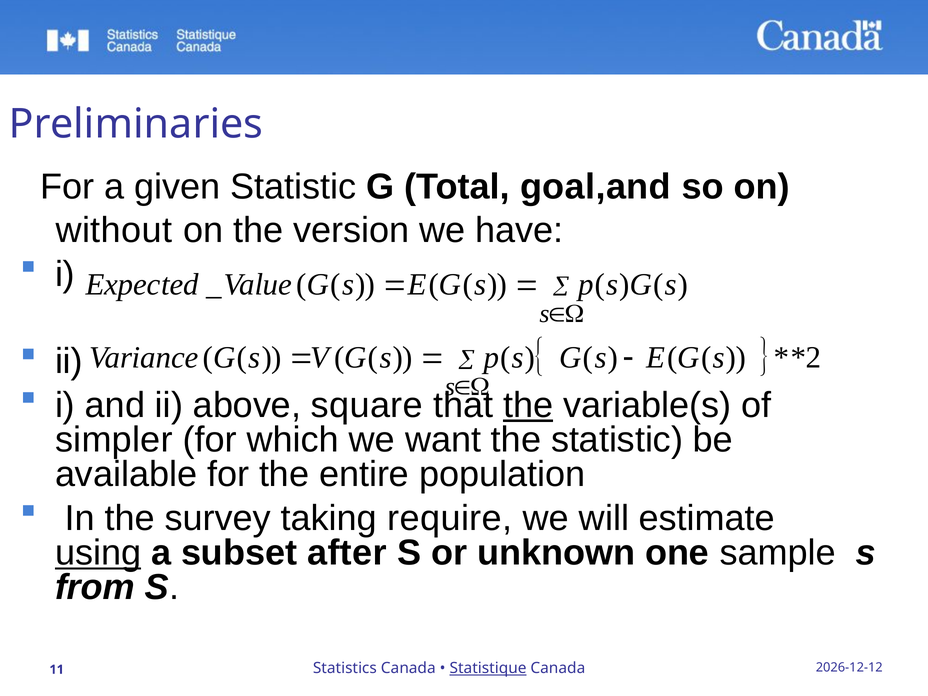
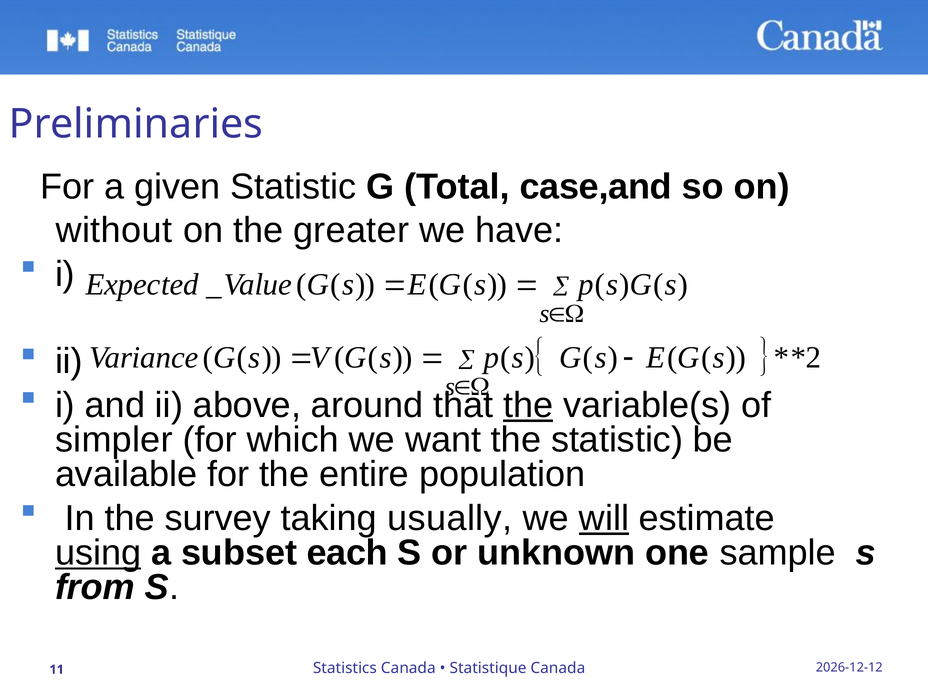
goal,and: goal,and -> case,and (596, 187)
version: version -> greater (351, 230)
square: square -> around (367, 405)
require: require -> usually (450, 518)
will underline: none -> present (604, 518)
after: after -> each (347, 553)
Statistique underline: present -> none (488, 668)
